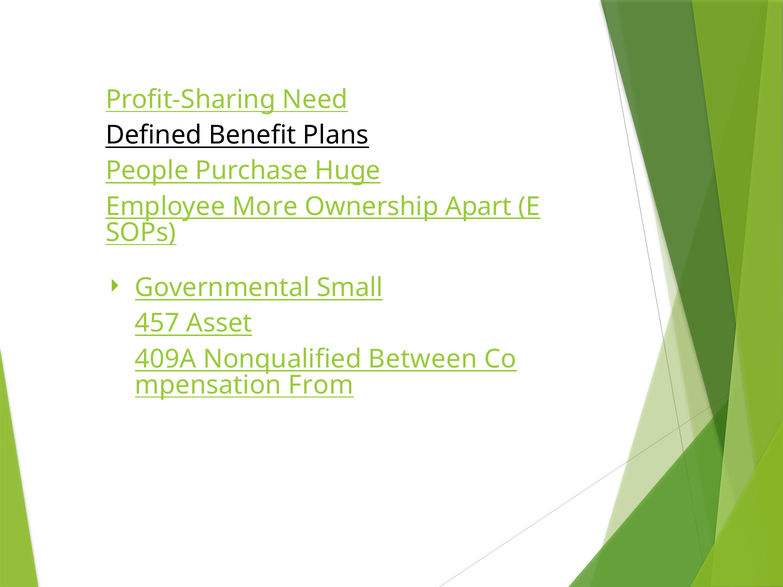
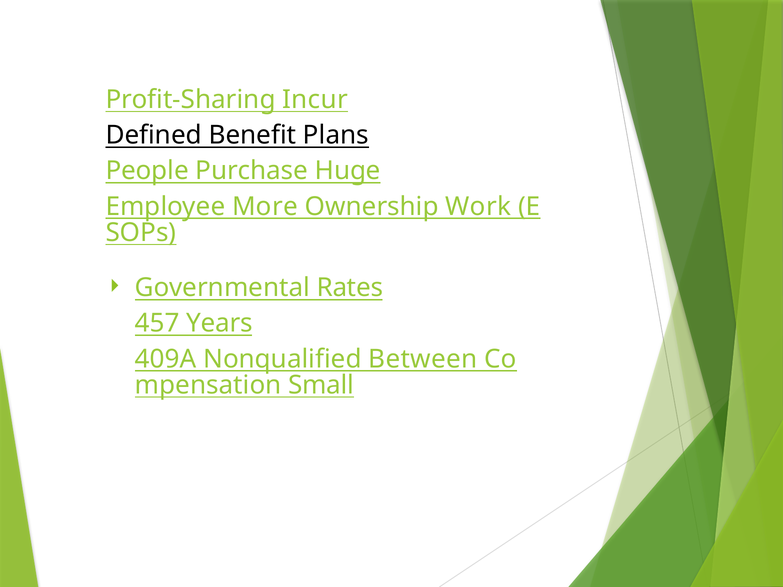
Need: Need -> Incur (315, 100)
Apart: Apart -> Work (478, 207)
Small: Small -> Rates (350, 288)
Asset: Asset -> Years (219, 324)
From: From -> Small (321, 385)
